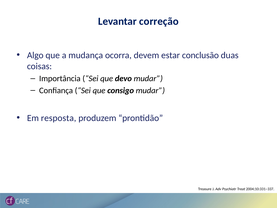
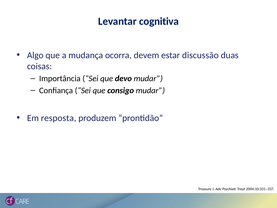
correção: correção -> cognitiva (159, 21)
conclusão: conclusão -> discussão (200, 55)
